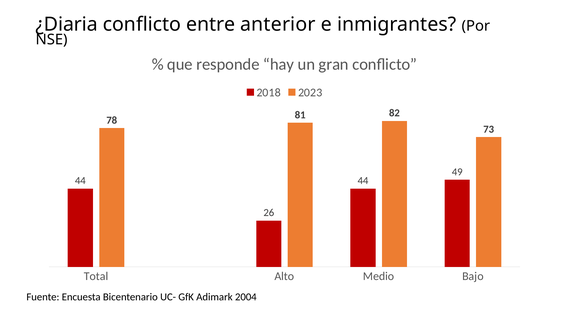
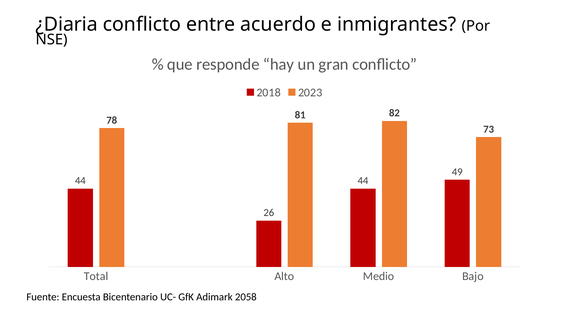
anterior: anterior -> acuerdo (278, 24)
2004: 2004 -> 2058 (246, 297)
